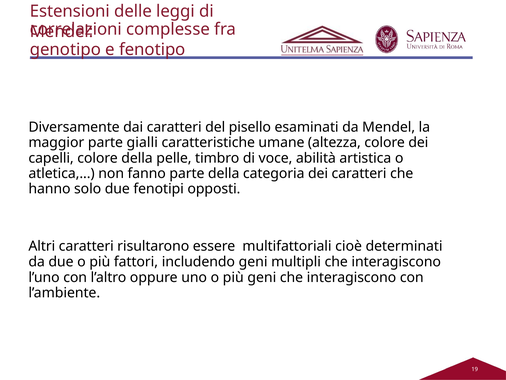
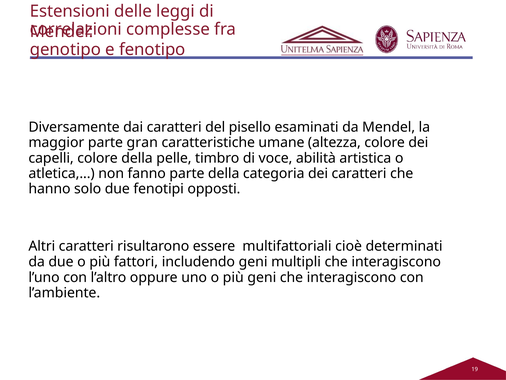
gialli: gialli -> gran (142, 142)
